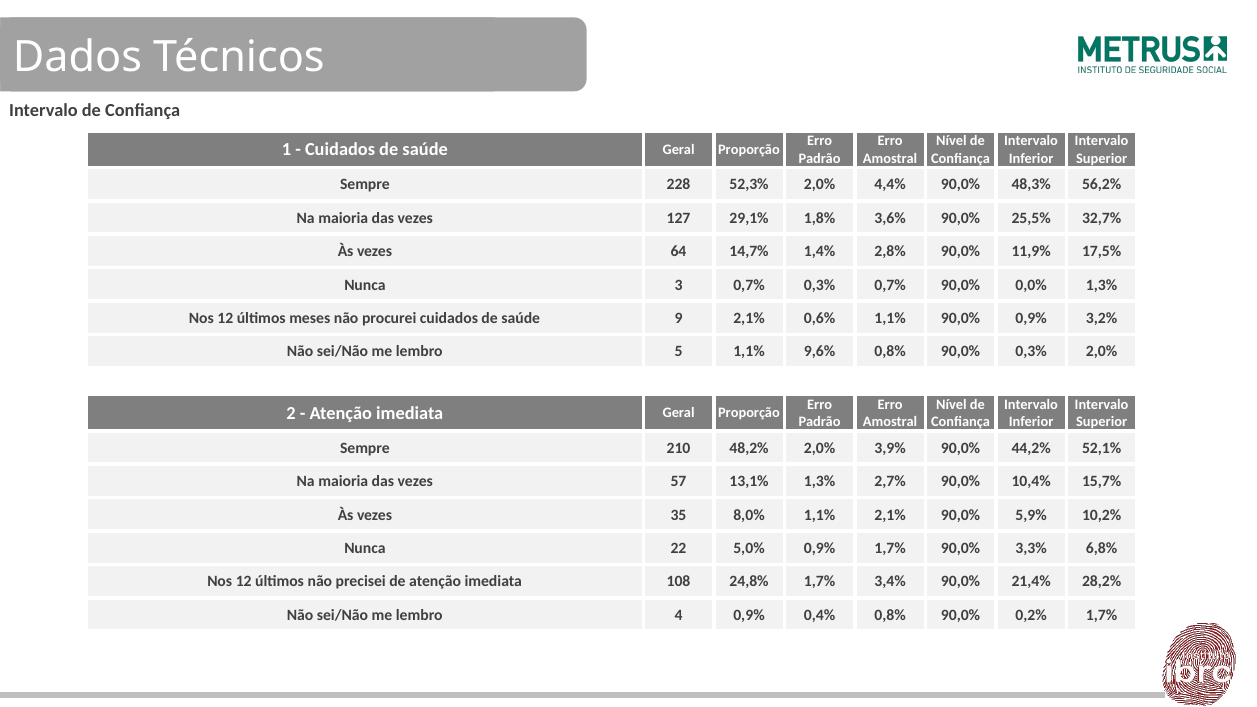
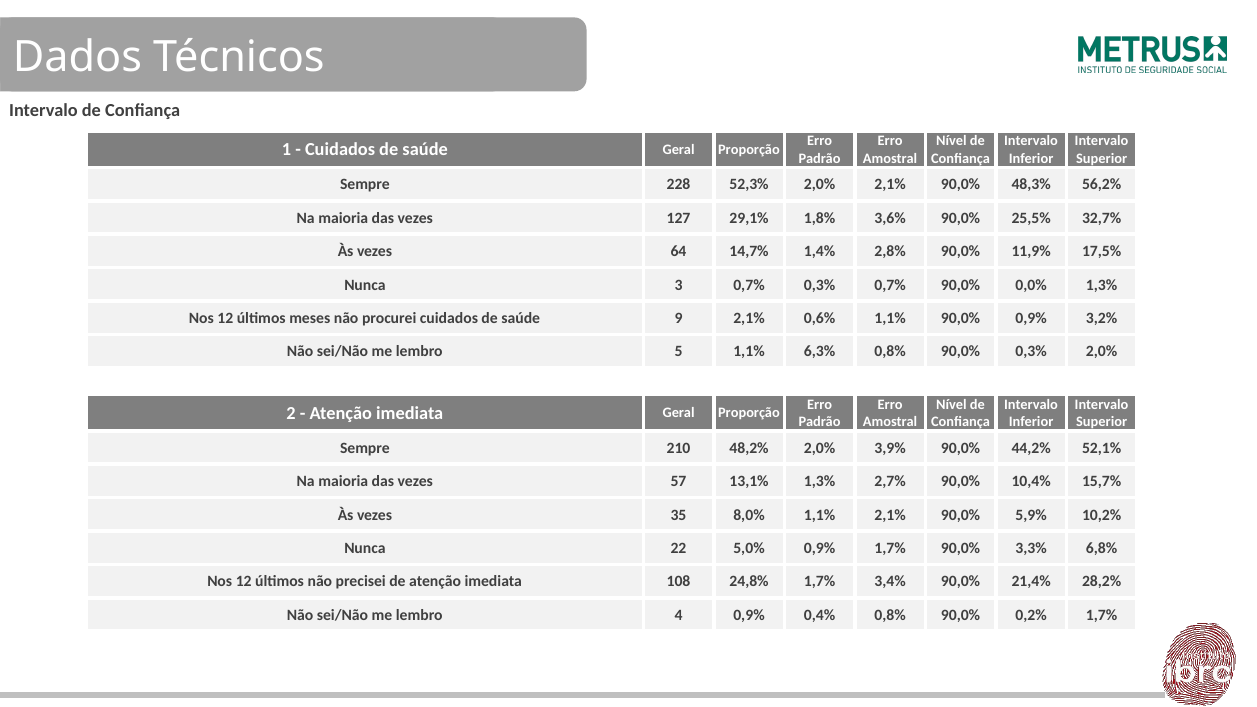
2,0% 4,4%: 4,4% -> 2,1% (890, 185)
9,6%: 9,6% -> 6,3% (820, 352)
